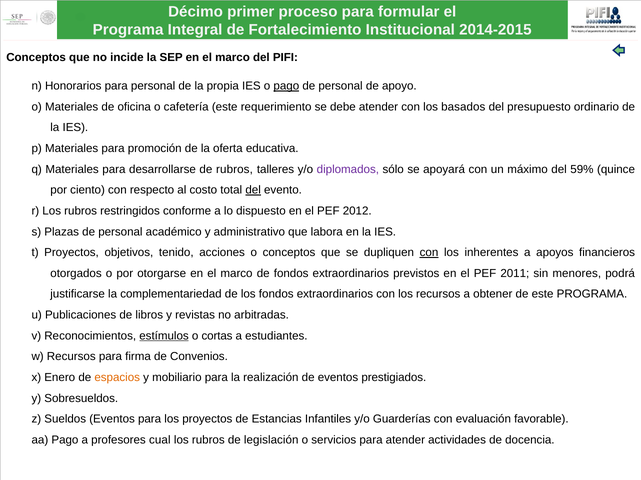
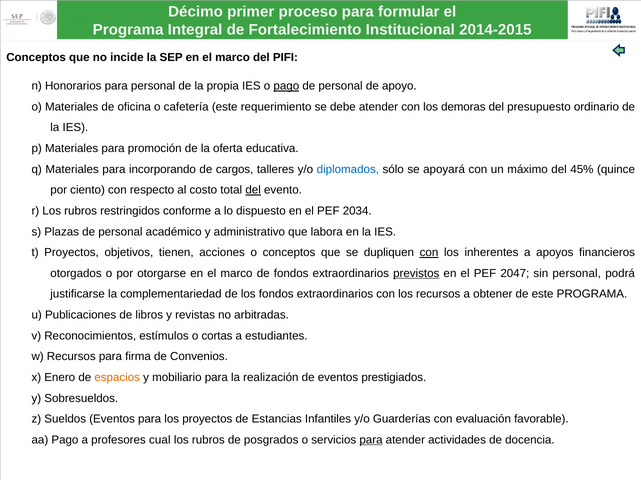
basados: basados -> demoras (463, 107)
desarrollarse: desarrollarse -> incorporando (162, 170)
de rubros: rubros -> cargos (235, 170)
diplomados colour: purple -> blue (348, 170)
59%: 59% -> 45% (582, 170)
2012: 2012 -> 2034 (357, 211)
tenido: tenido -> tienen (176, 253)
previstos underline: none -> present (416, 274)
2011: 2011 -> 2047 (515, 274)
sin menores: menores -> personal (577, 274)
estímulos underline: present -> none (164, 336)
legislación: legislación -> posgrados (271, 441)
para underline: none -> present (371, 441)
